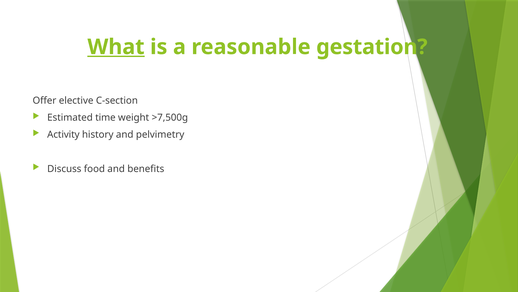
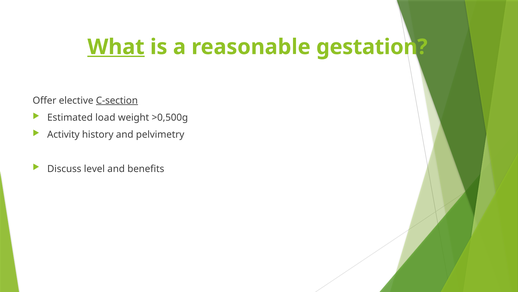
C-section underline: none -> present (117, 100)
time: time -> load (105, 117)
>7,500g: >7,500g -> >0,500g (170, 117)
food: food -> level (94, 168)
